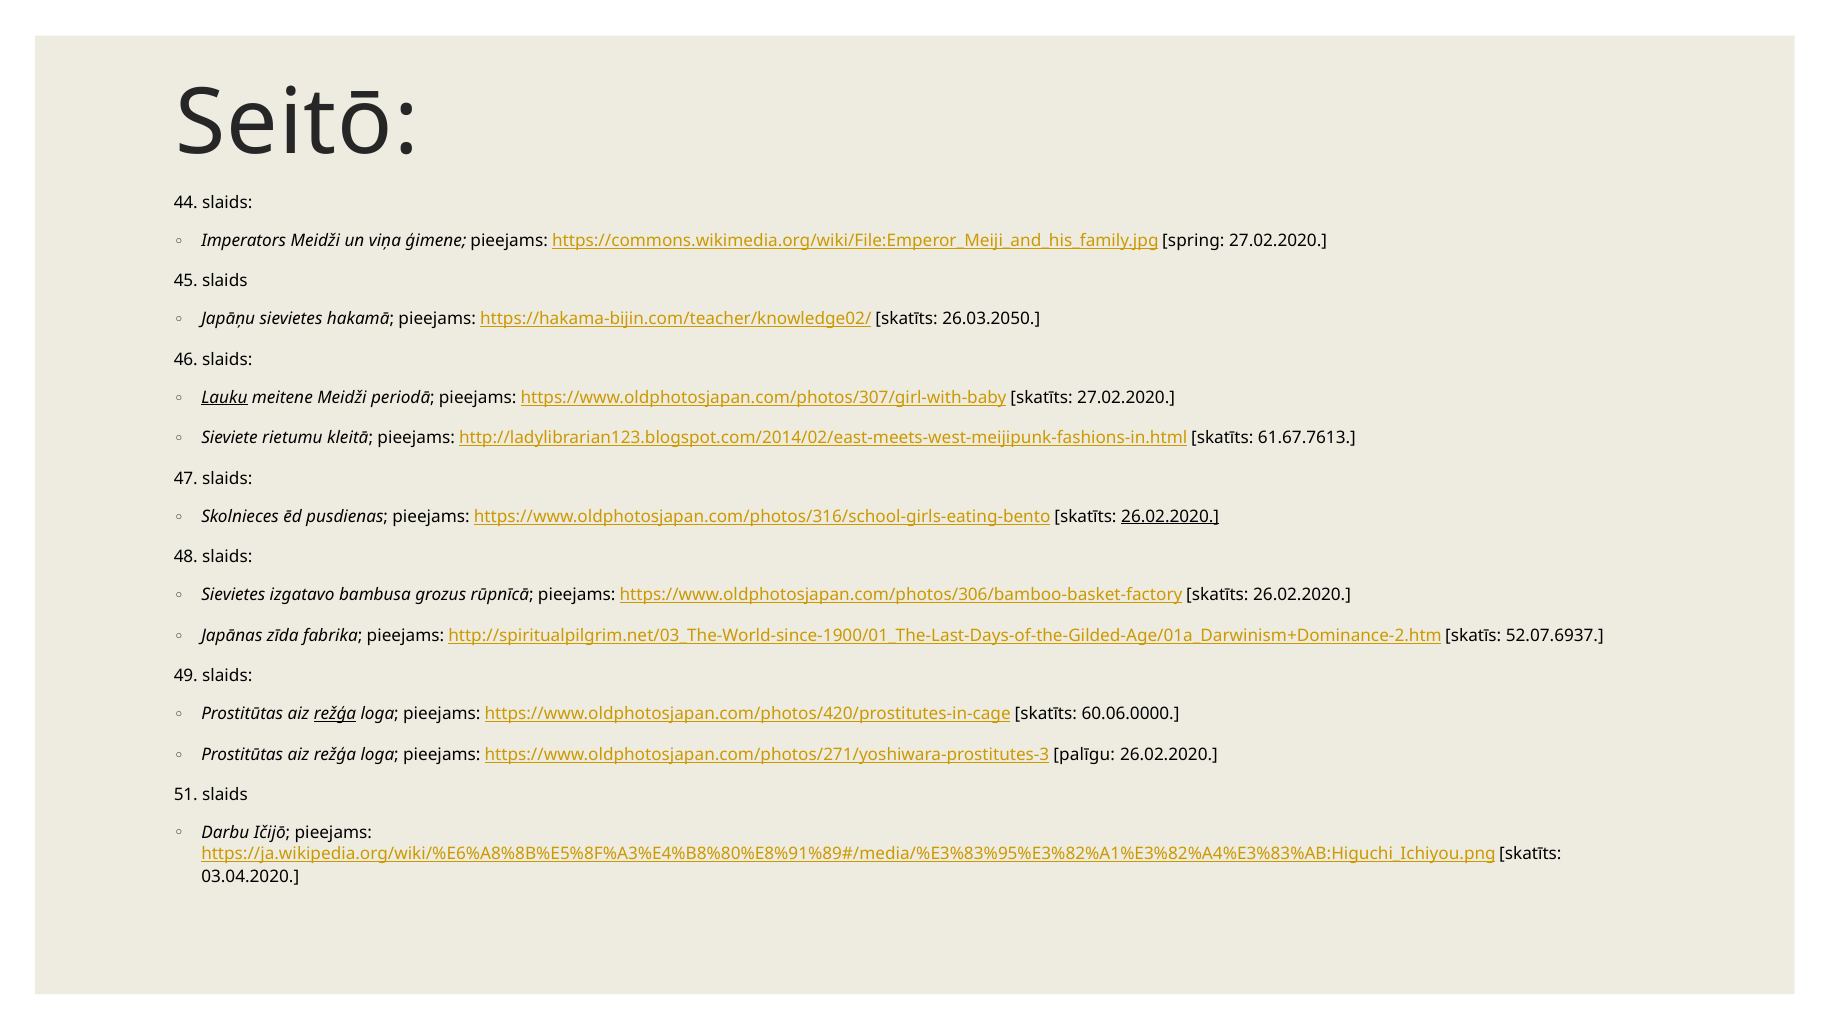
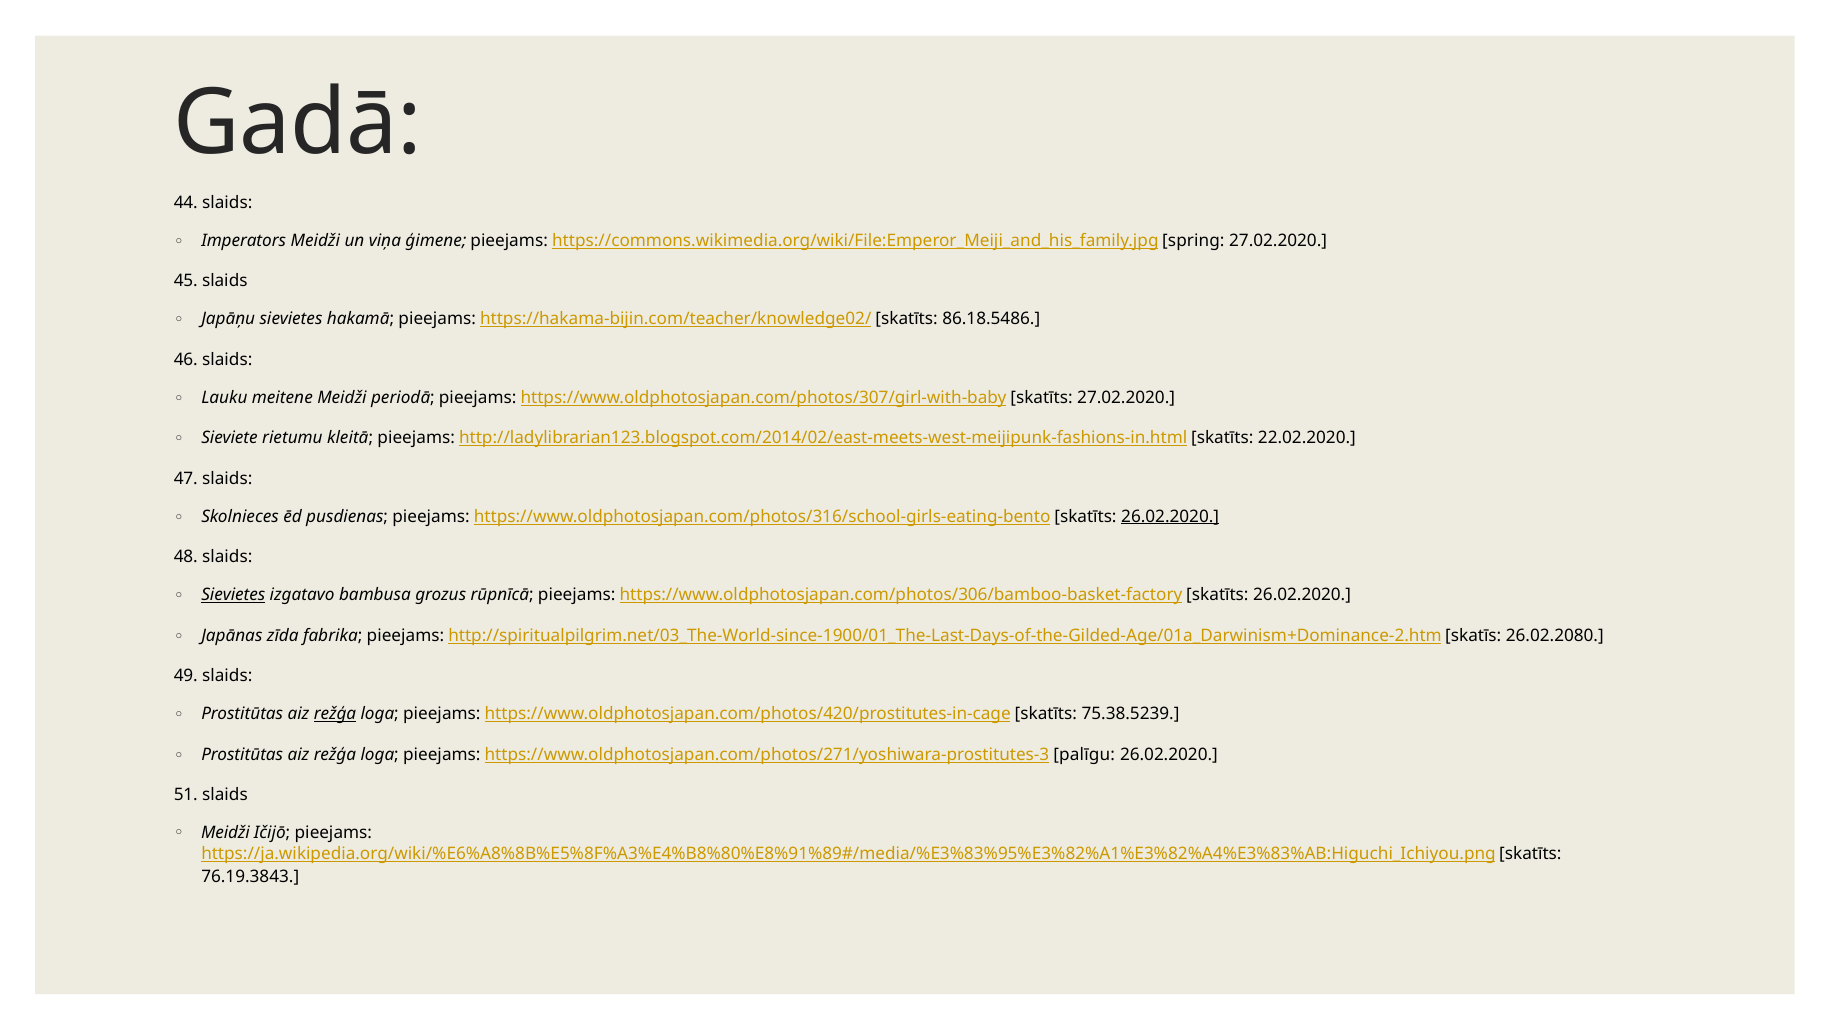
Seitō: Seitō -> Gadā (298, 123)
26.03.2050: 26.03.2050 -> 86.18.5486 (991, 319)
Lauku underline: present -> none (224, 397)
61.67.7613: 61.67.7613 -> 22.02.2020 (1307, 438)
Sievietes underline: none -> present (233, 594)
52.07.6937: 52.07.6937 -> 26.02.2080 (1555, 635)
60.06.0000: 60.06.0000 -> 75.38.5239 (1131, 713)
Darbu: Darbu -> Meidži (225, 832)
03.04.2020: 03.04.2020 -> 76.19.3843 (250, 876)
